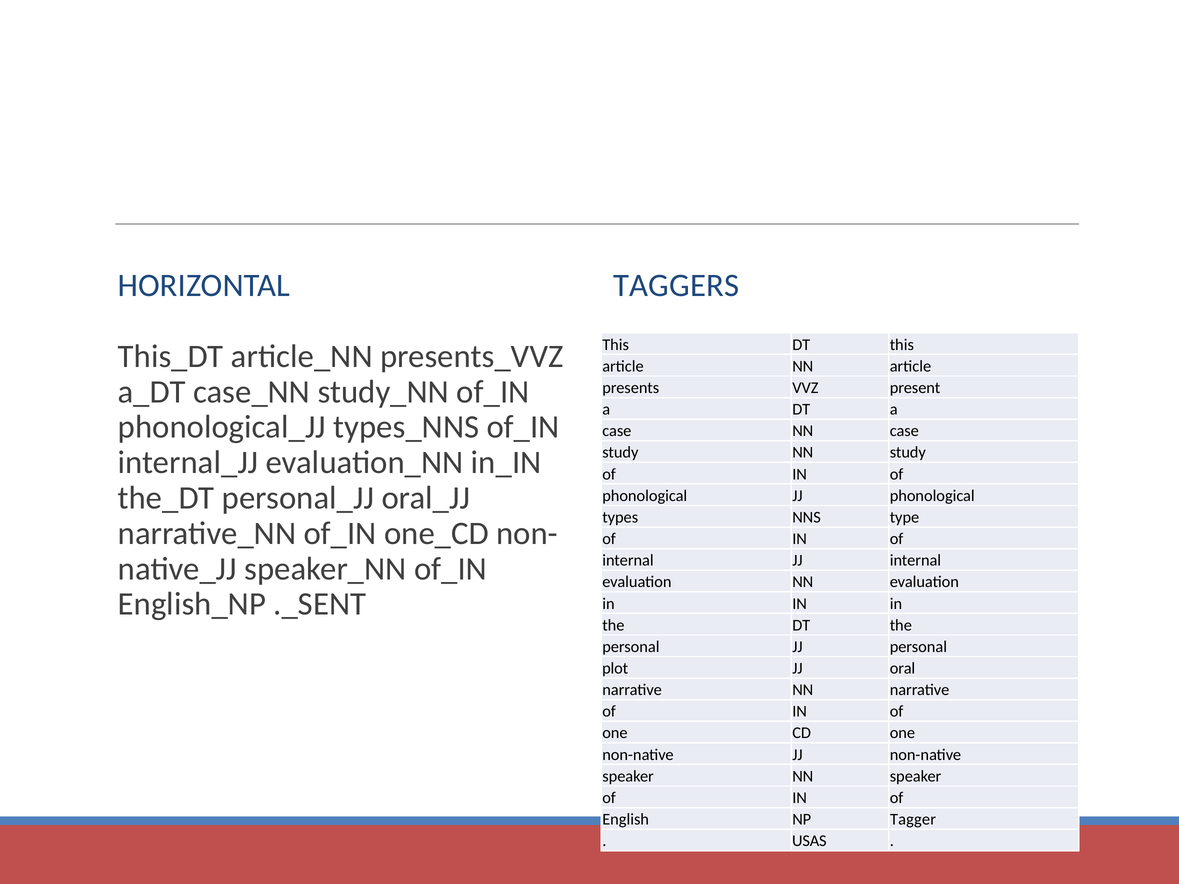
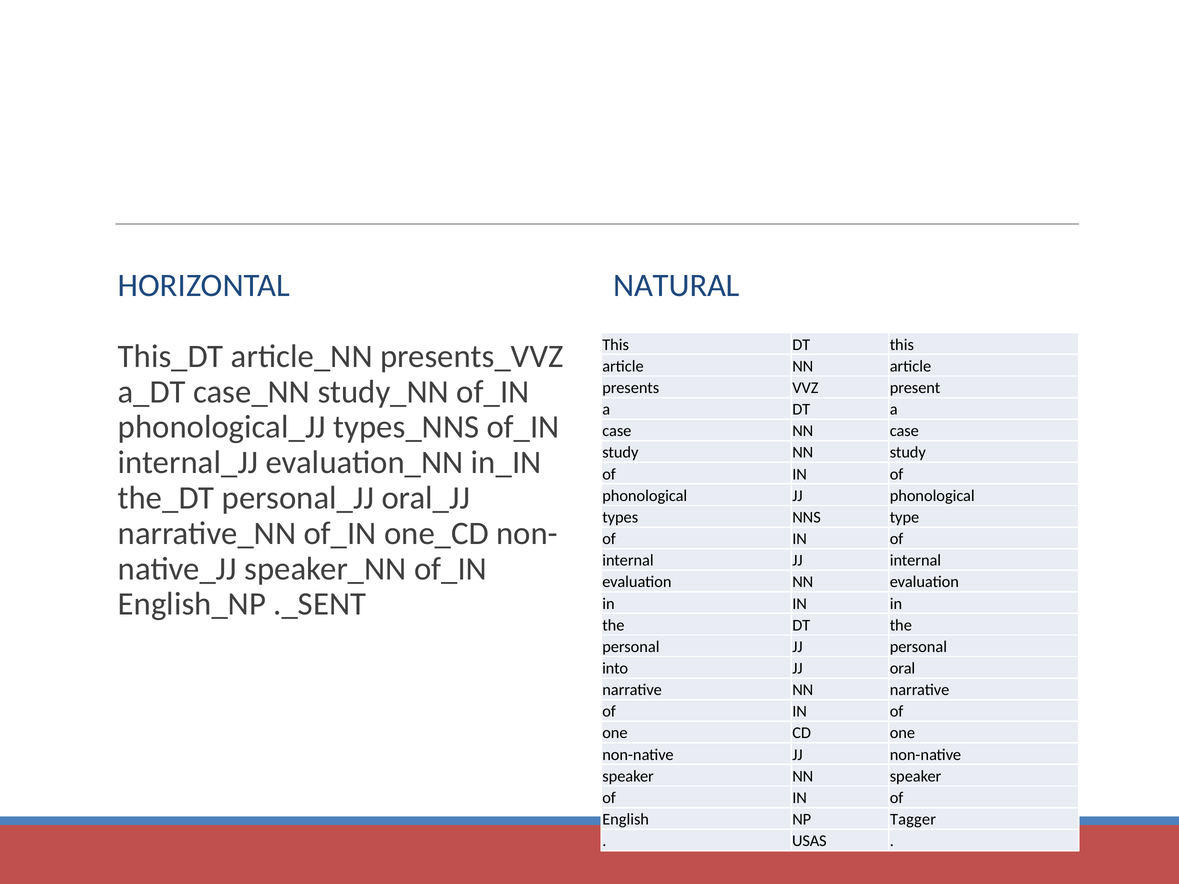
TAGGERS: TAGGERS -> NATURAL (676, 285)
plot: plot -> into (615, 669)
